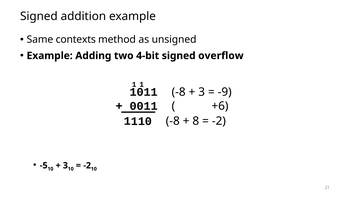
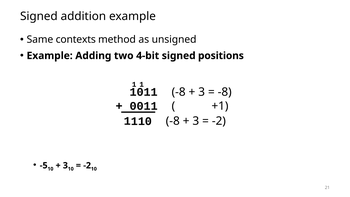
overflow: overflow -> positions (221, 56)
-9: -9 -> -8 (225, 92)
+6: +6 -> +1 (220, 106)
8: 8 -> 3 (196, 121)
